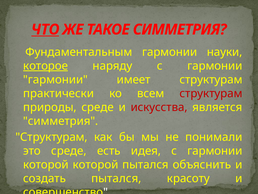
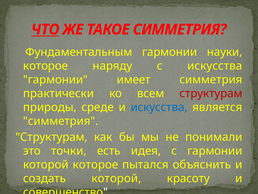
которое underline: present -> none (46, 66)
наряду с гармонии: гармонии -> искусства (215, 66)
имеет структурам: структурам -> симметрия (211, 79)
искусства colour: red -> blue (159, 107)
это среде: среде -> точки (69, 150)
которой которой: которой -> которое (95, 164)
создать пытался: пытался -> которой (116, 178)
